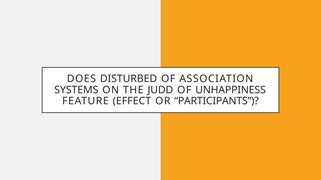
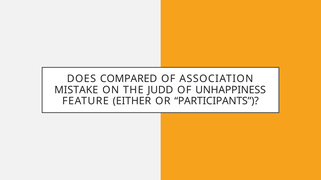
DISTURBED: DISTURBED -> COMPARED (129, 79)
SYSTEMS: SYSTEMS -> MISTAKE (76, 90)
EFFECT: EFFECT -> EITHER (132, 101)
